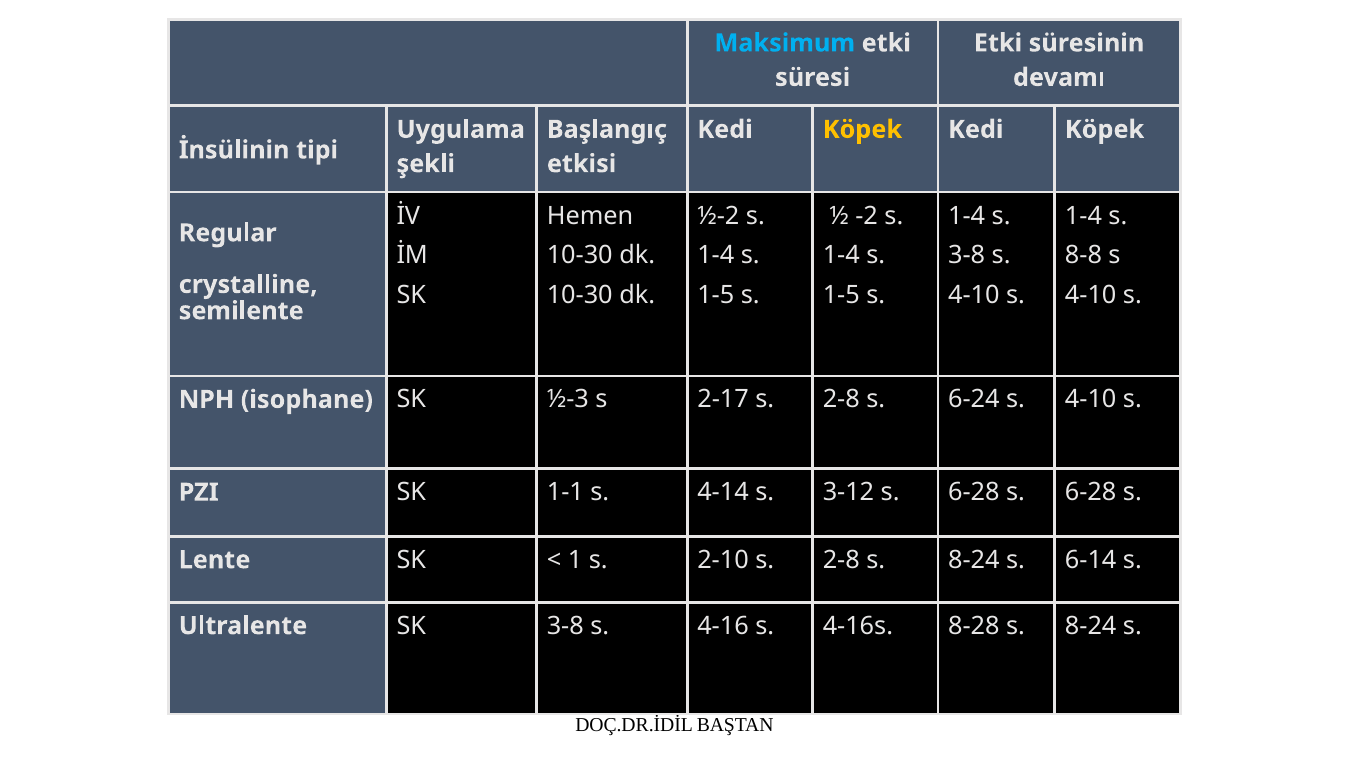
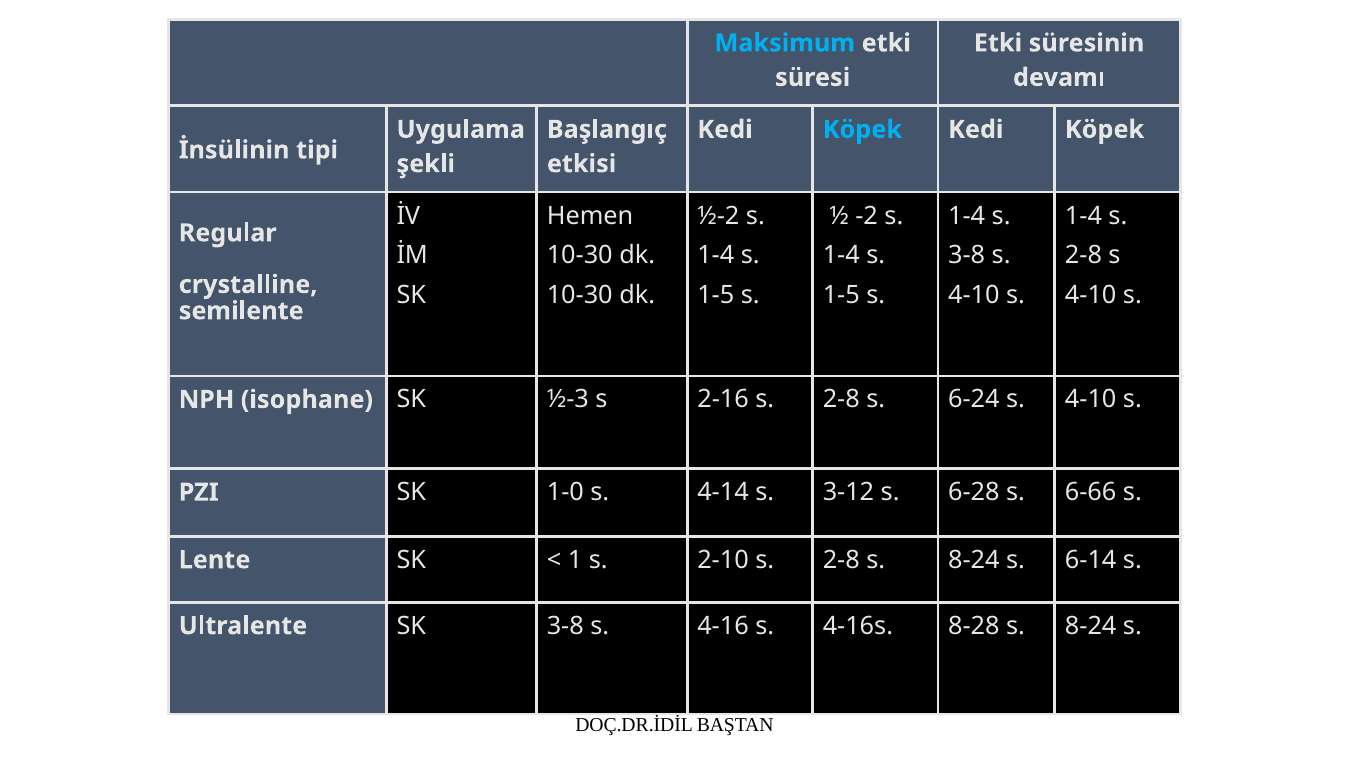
Köpek colour: yellow -> light blue (862, 129)
8-8: 8-8 -> 2-8 (1083, 255)
2-17: 2-17 -> 2-16 (723, 399)
1-1: 1-1 -> 1-0 (565, 492)
6-28 s 6-28: 6-28 -> 6-66 (1091, 492)
